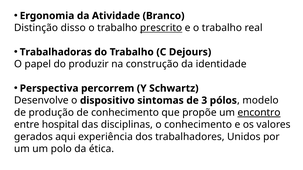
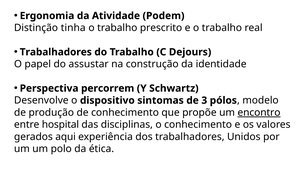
Branco: Branco -> Podem (164, 16)
disso: disso -> tinha (73, 28)
prescrito underline: present -> none (161, 28)
Trabalhadoras: Trabalhadoras -> Trabalhadores (56, 52)
produzir: produzir -> assustar (89, 64)
